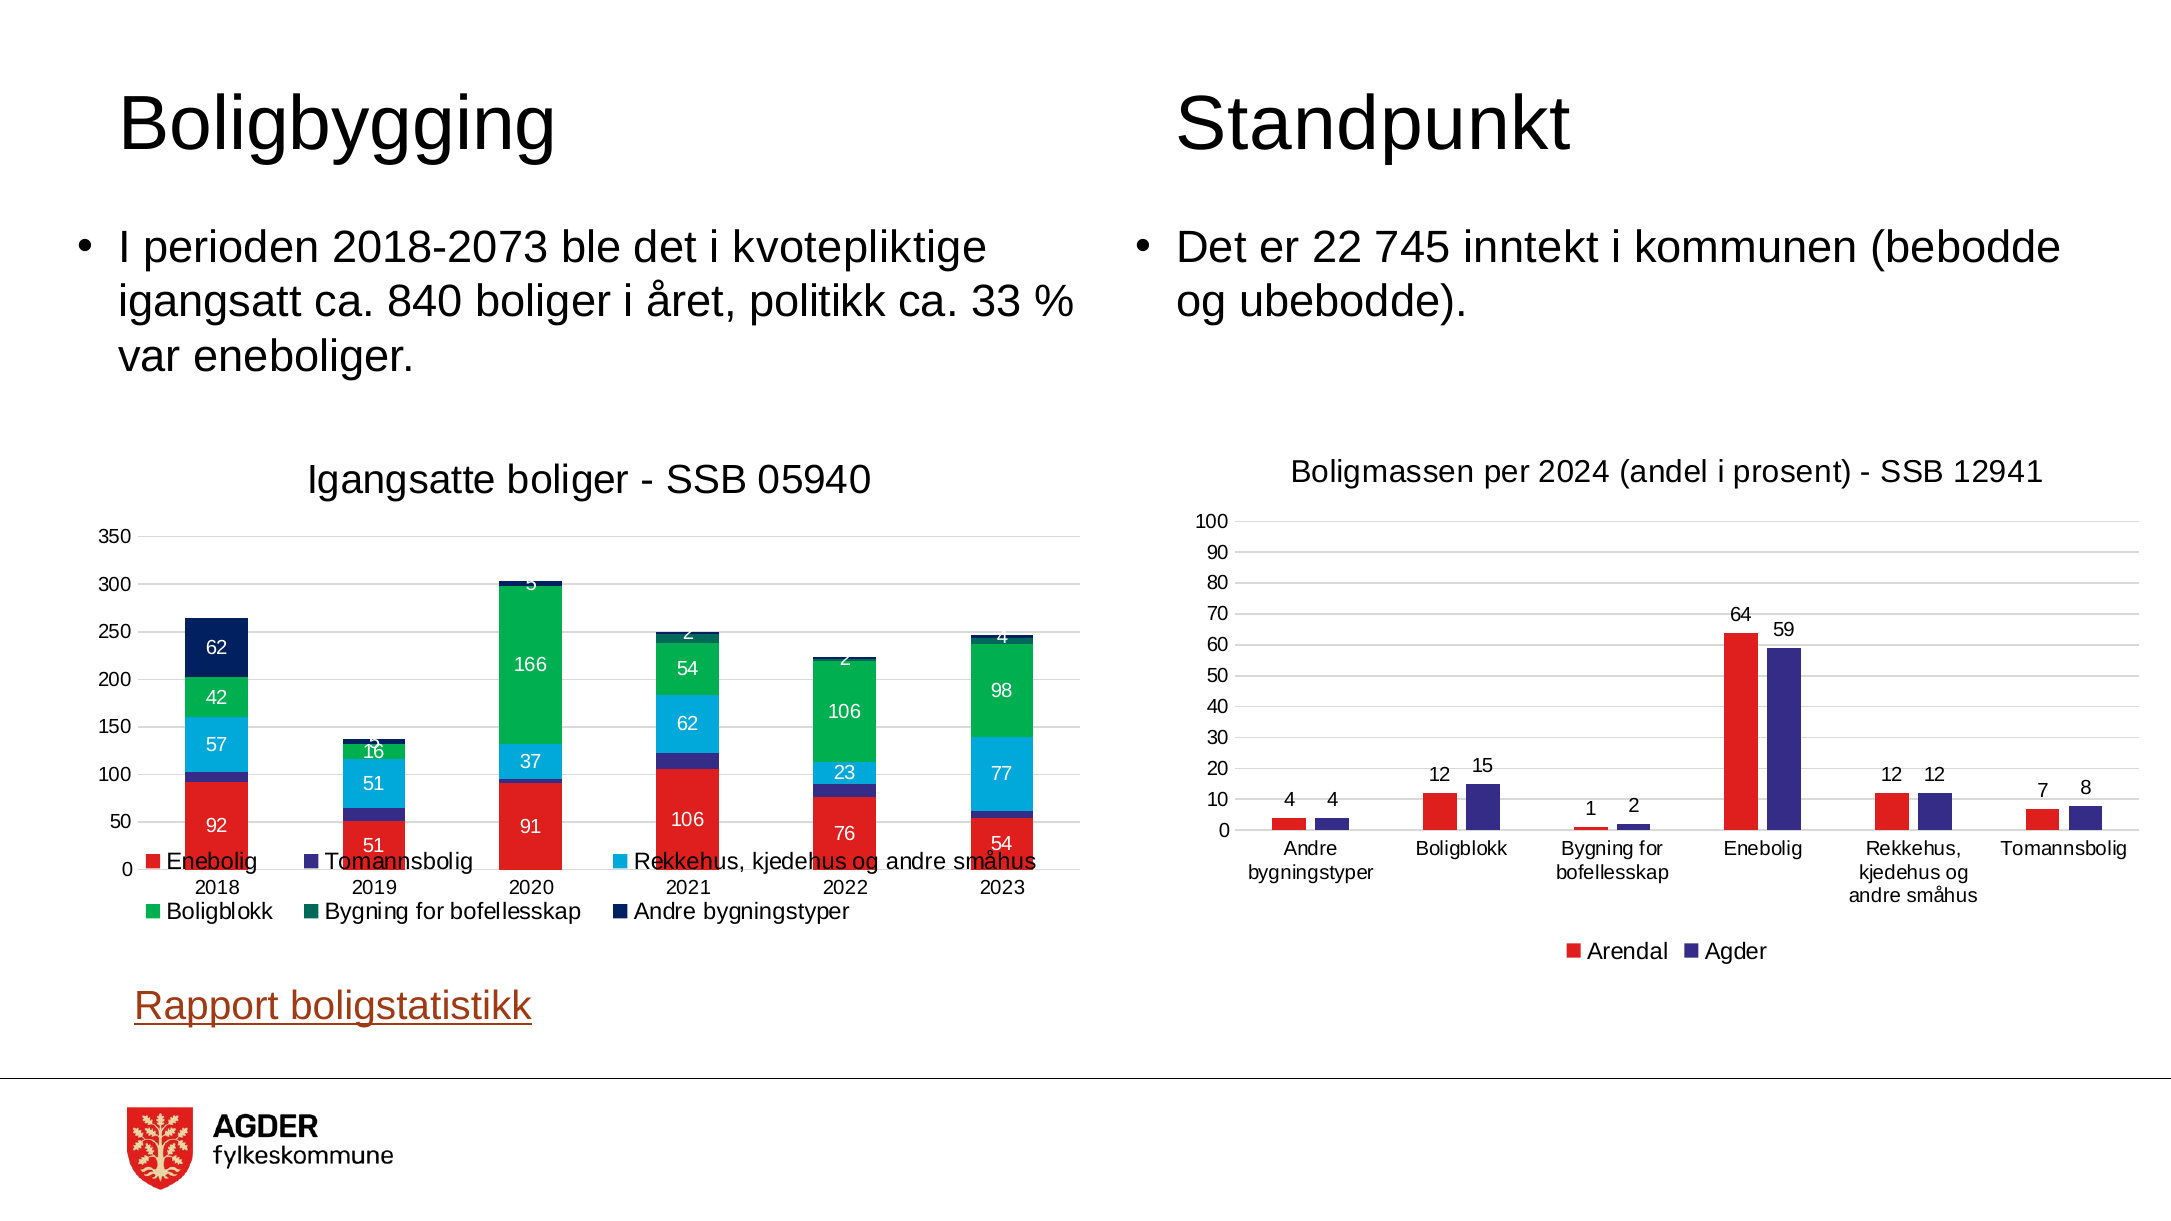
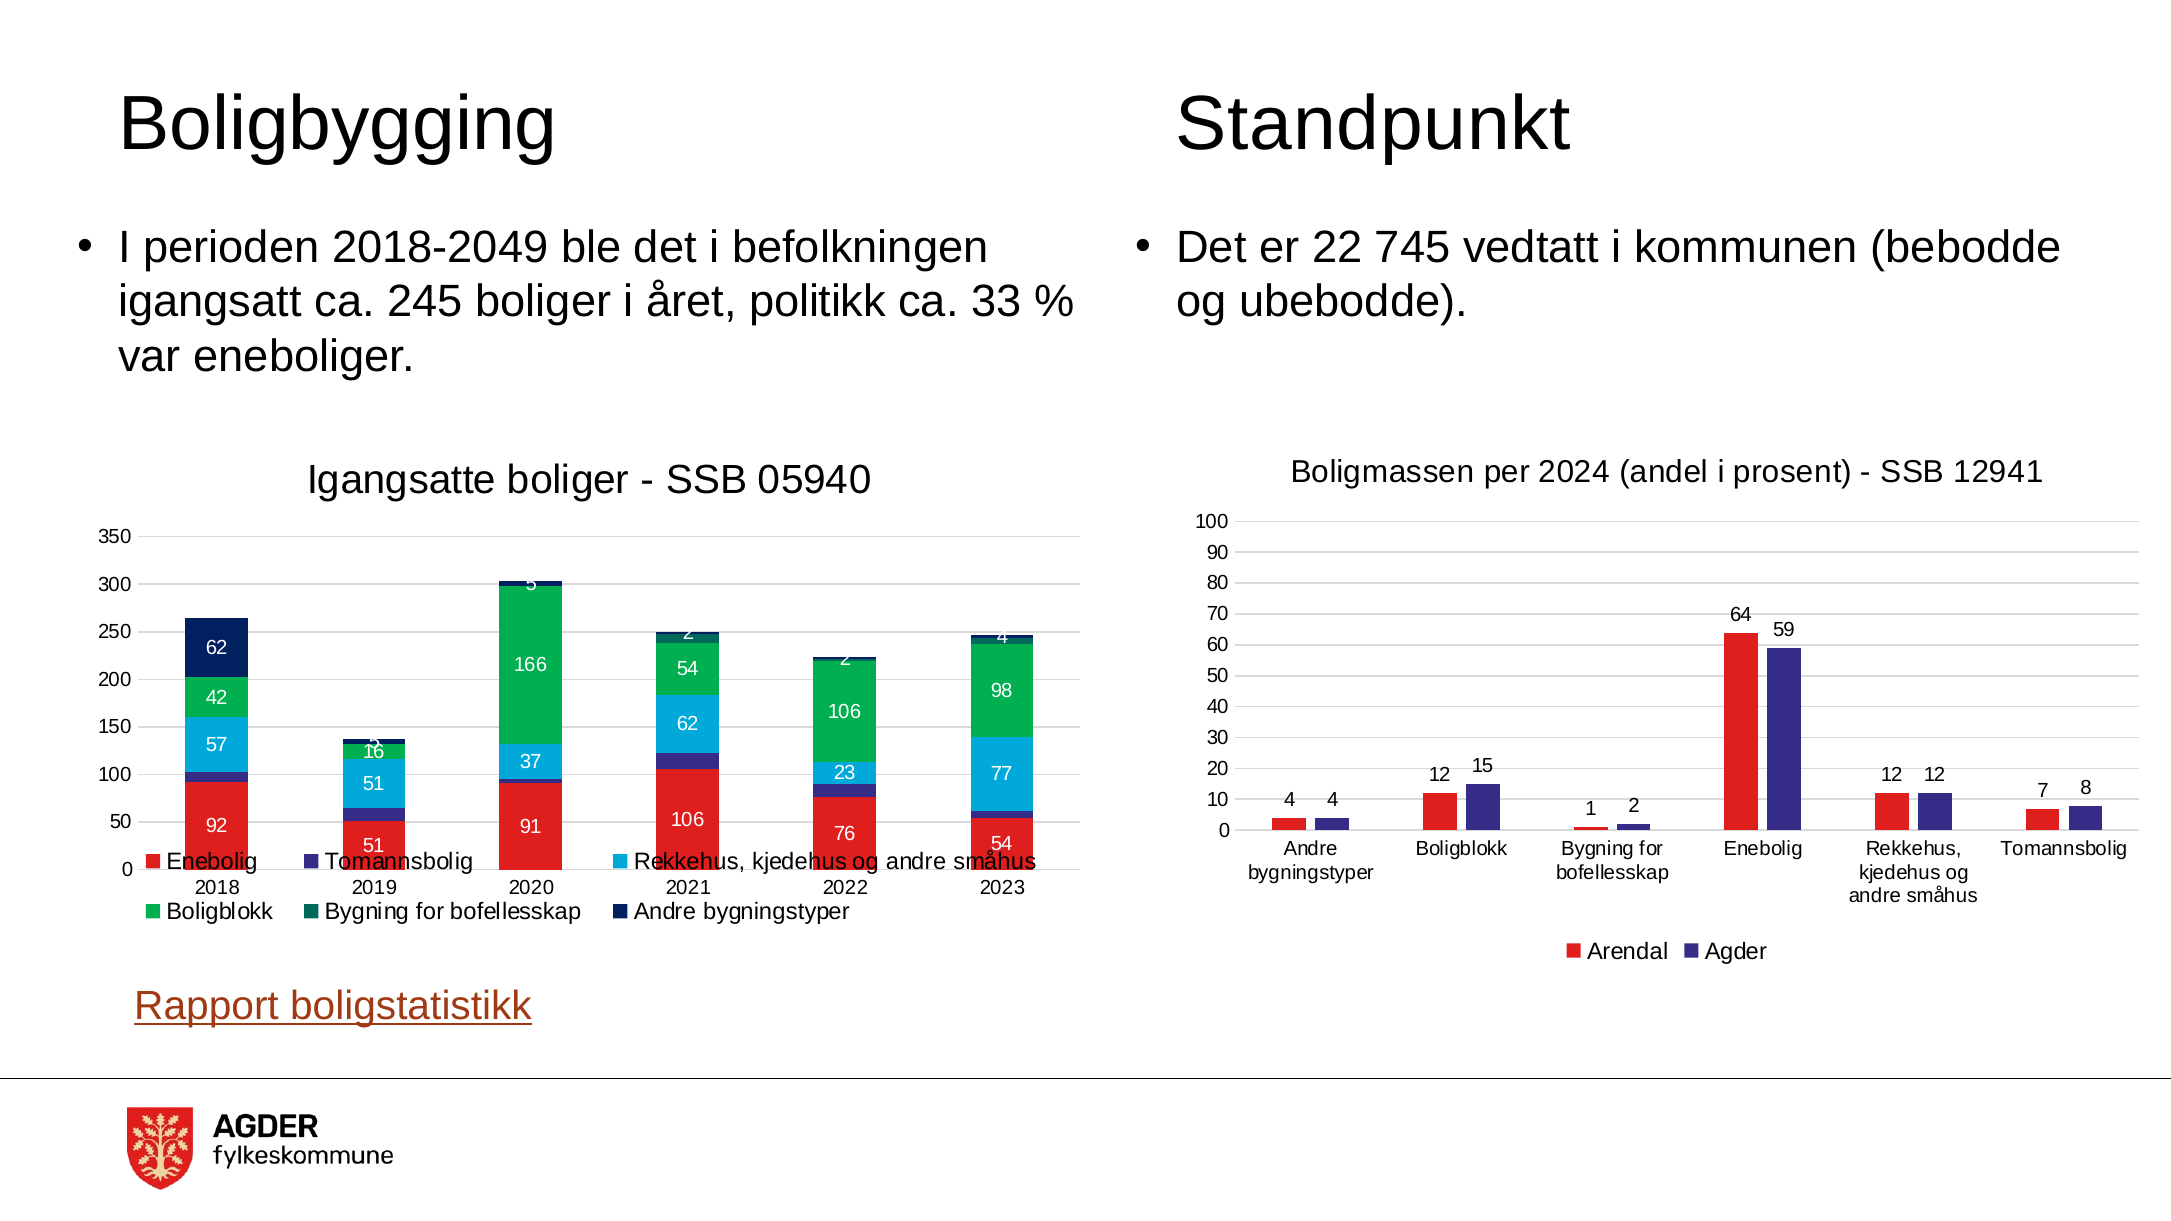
2018-2073: 2018-2073 -> 2018-2049 (440, 248)
kvotepliktige: kvotepliktige -> befolkningen (860, 248)
inntekt: inntekt -> vedtatt (1531, 248)
840: 840 -> 245 (425, 302)
